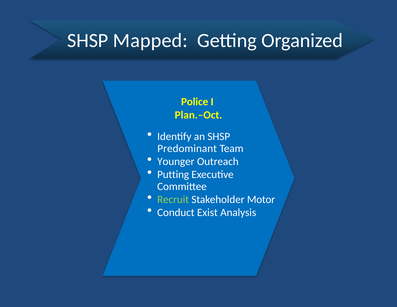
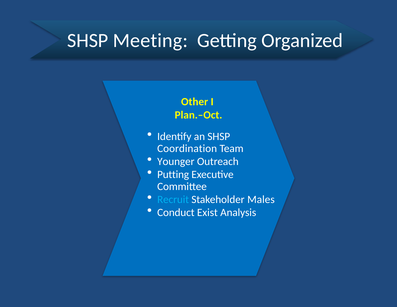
Mapped: Mapped -> Meeting (150, 40)
Police: Police -> Other (195, 102)
Predominant: Predominant -> Coordination (187, 148)
Recruit colour: light green -> light blue (173, 199)
Motor: Motor -> Males (261, 199)
